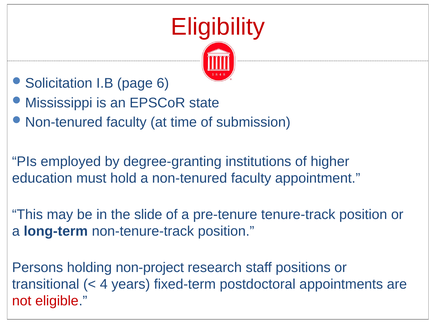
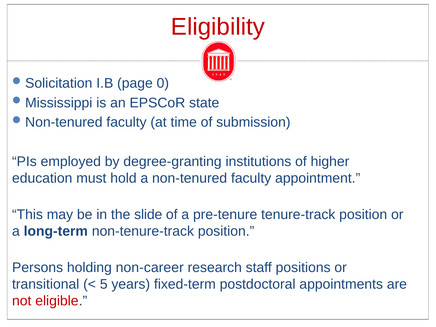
6: 6 -> 0 (163, 83)
non-project: non-project -> non-career (150, 268)
4: 4 -> 5 (104, 284)
